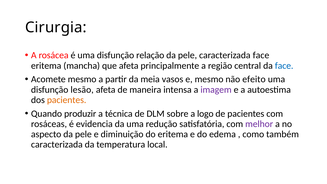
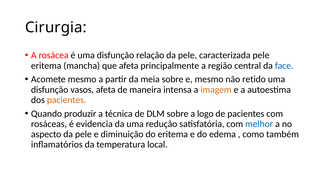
caracterizada face: face -> pele (261, 55)
meia vasos: vasos -> sobre (173, 79)
efeito: efeito -> retido (254, 79)
lesão: lesão -> vasos (82, 90)
imagem colour: purple -> orange (216, 90)
melhor colour: purple -> blue (259, 124)
caracterizada: caracterizada -> inﬂamatórios (57, 145)
